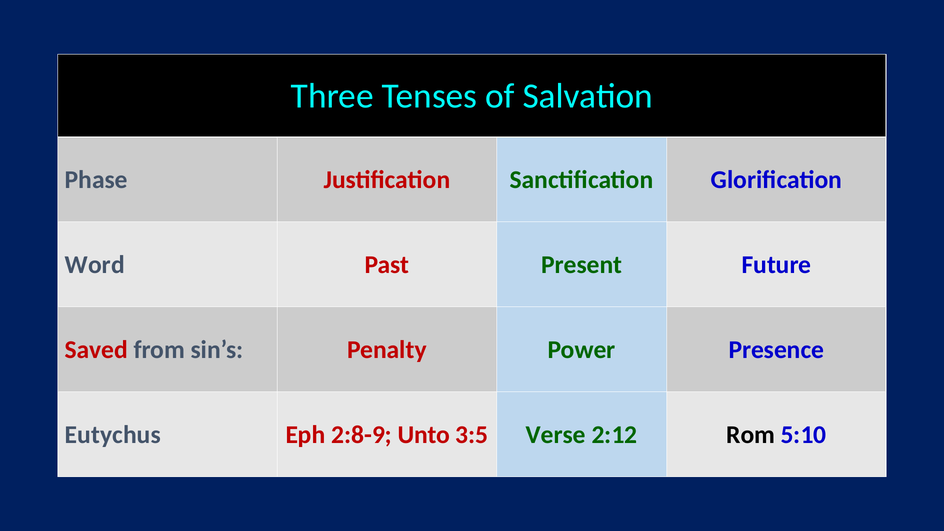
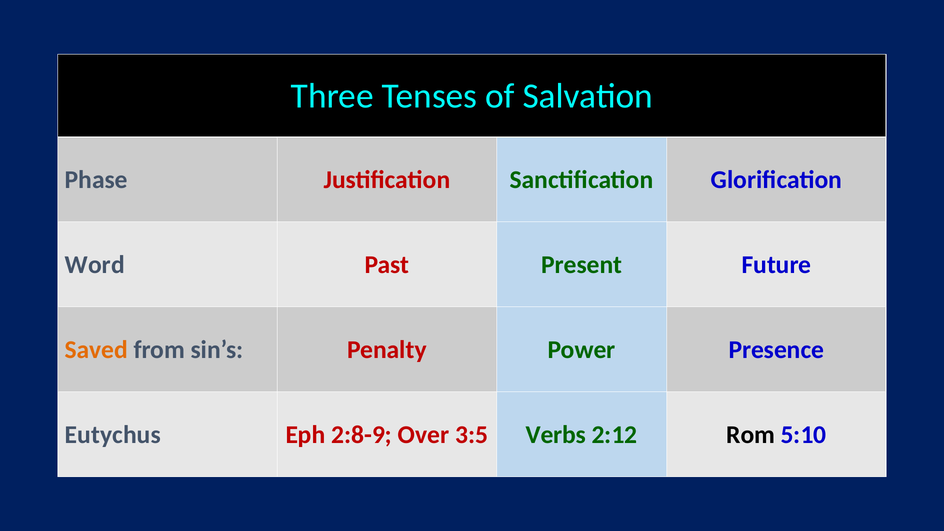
Saved colour: red -> orange (96, 350)
Unto: Unto -> Over (424, 435)
Verse: Verse -> Verbs (556, 435)
